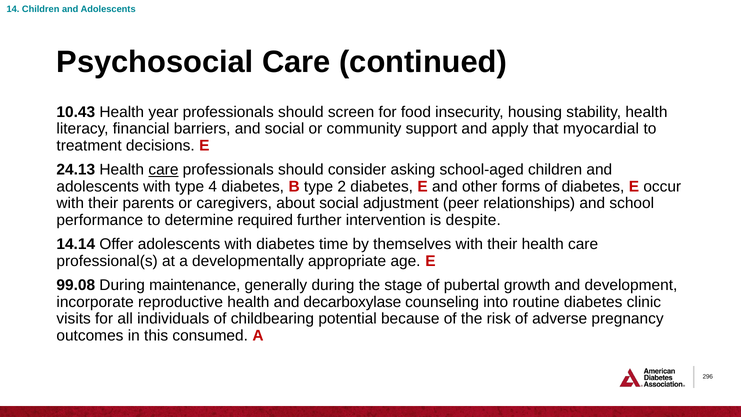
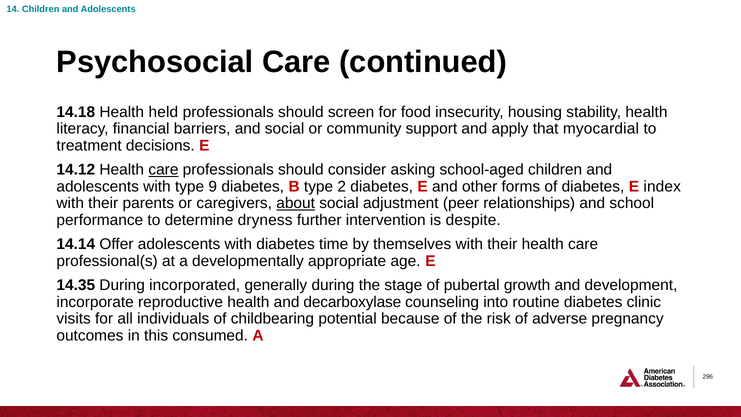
10.43: 10.43 -> 14.18 (76, 112)
year: year -> held (163, 112)
24.13: 24.13 -> 14.12 (76, 170)
4: 4 -> 9 (213, 186)
occur: occur -> index (662, 186)
about underline: none -> present (296, 203)
required: required -> dryness (265, 220)
99.08: 99.08 -> 14.35 (76, 285)
maintenance: maintenance -> incorporated (195, 285)
